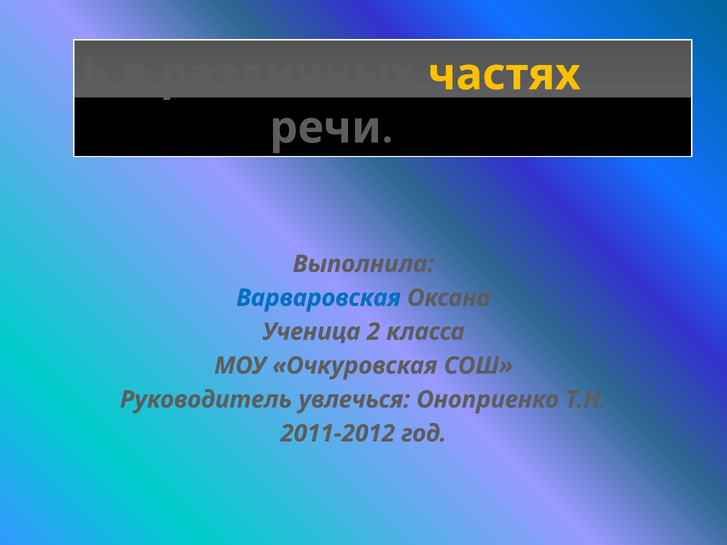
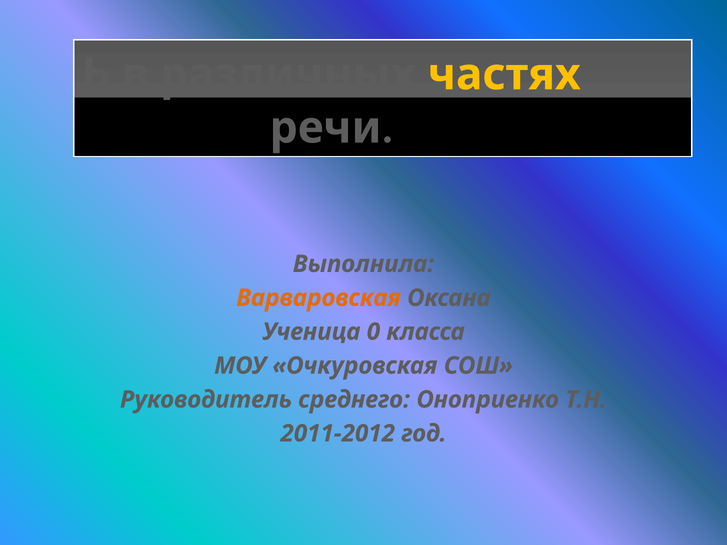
Варваровская colour: blue -> orange (318, 298)
2: 2 -> 0 (373, 332)
увлечься: увлечься -> среднего (354, 400)
